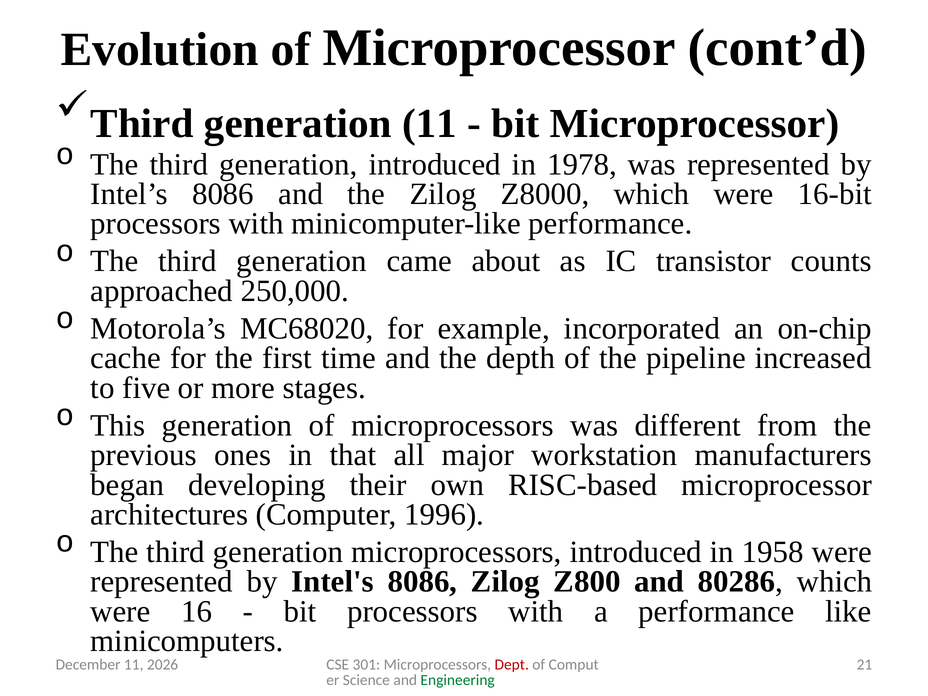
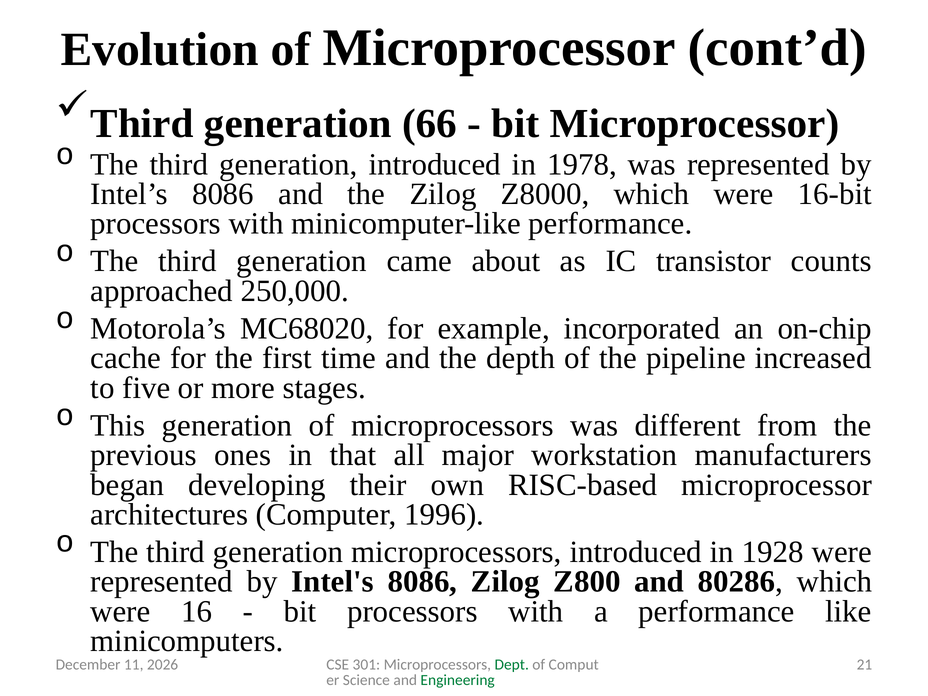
generation 11: 11 -> 66 (430, 123)
1958: 1958 -> 1928 (773, 552)
Dept colour: red -> green (512, 665)
